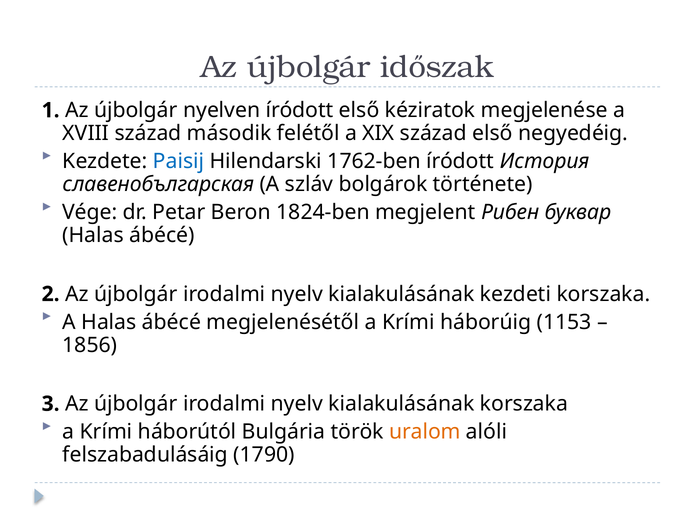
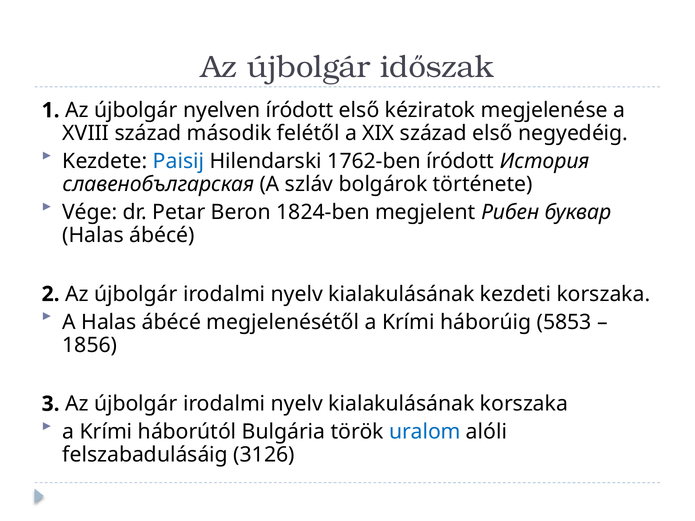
1153: 1153 -> 5853 (564, 322)
uralom colour: orange -> blue (425, 432)
1790: 1790 -> 3126 (264, 455)
